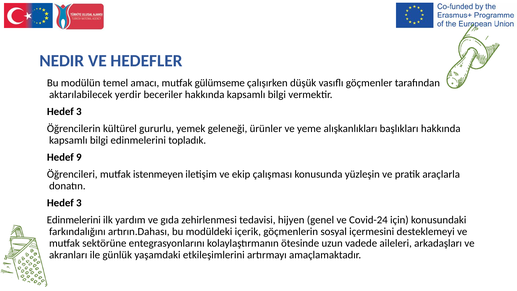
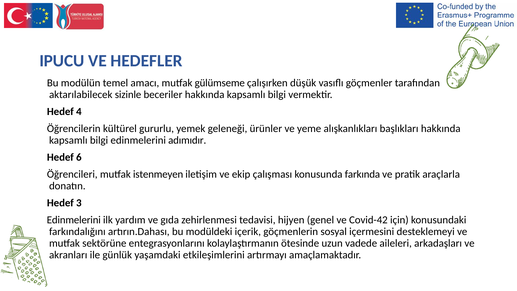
NEDIR: NEDIR -> IPUCU (62, 61)
yerdir: yerdir -> sizinle (128, 94)
3: 3 -> 4 (79, 112)
topladık: topladık -> adımıdır (187, 140)
9: 9 -> 6 (79, 157)
yüzleşin: yüzleşin -> farkında (362, 174)
Covid-24: Covid-24 -> Covid-42 (368, 220)
